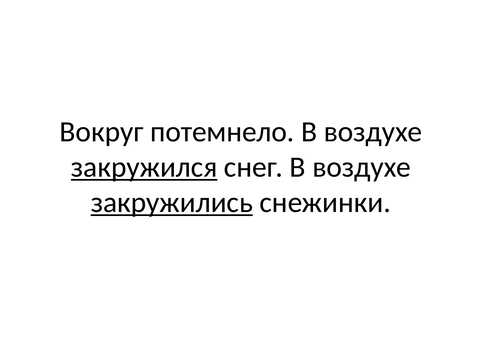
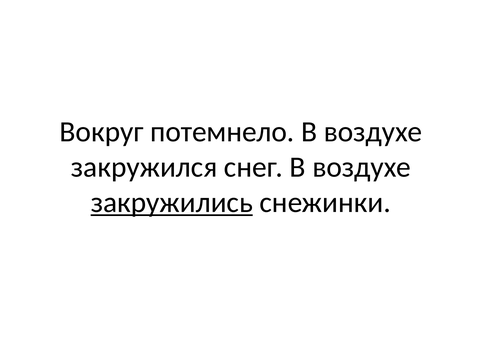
закружился underline: present -> none (144, 167)
